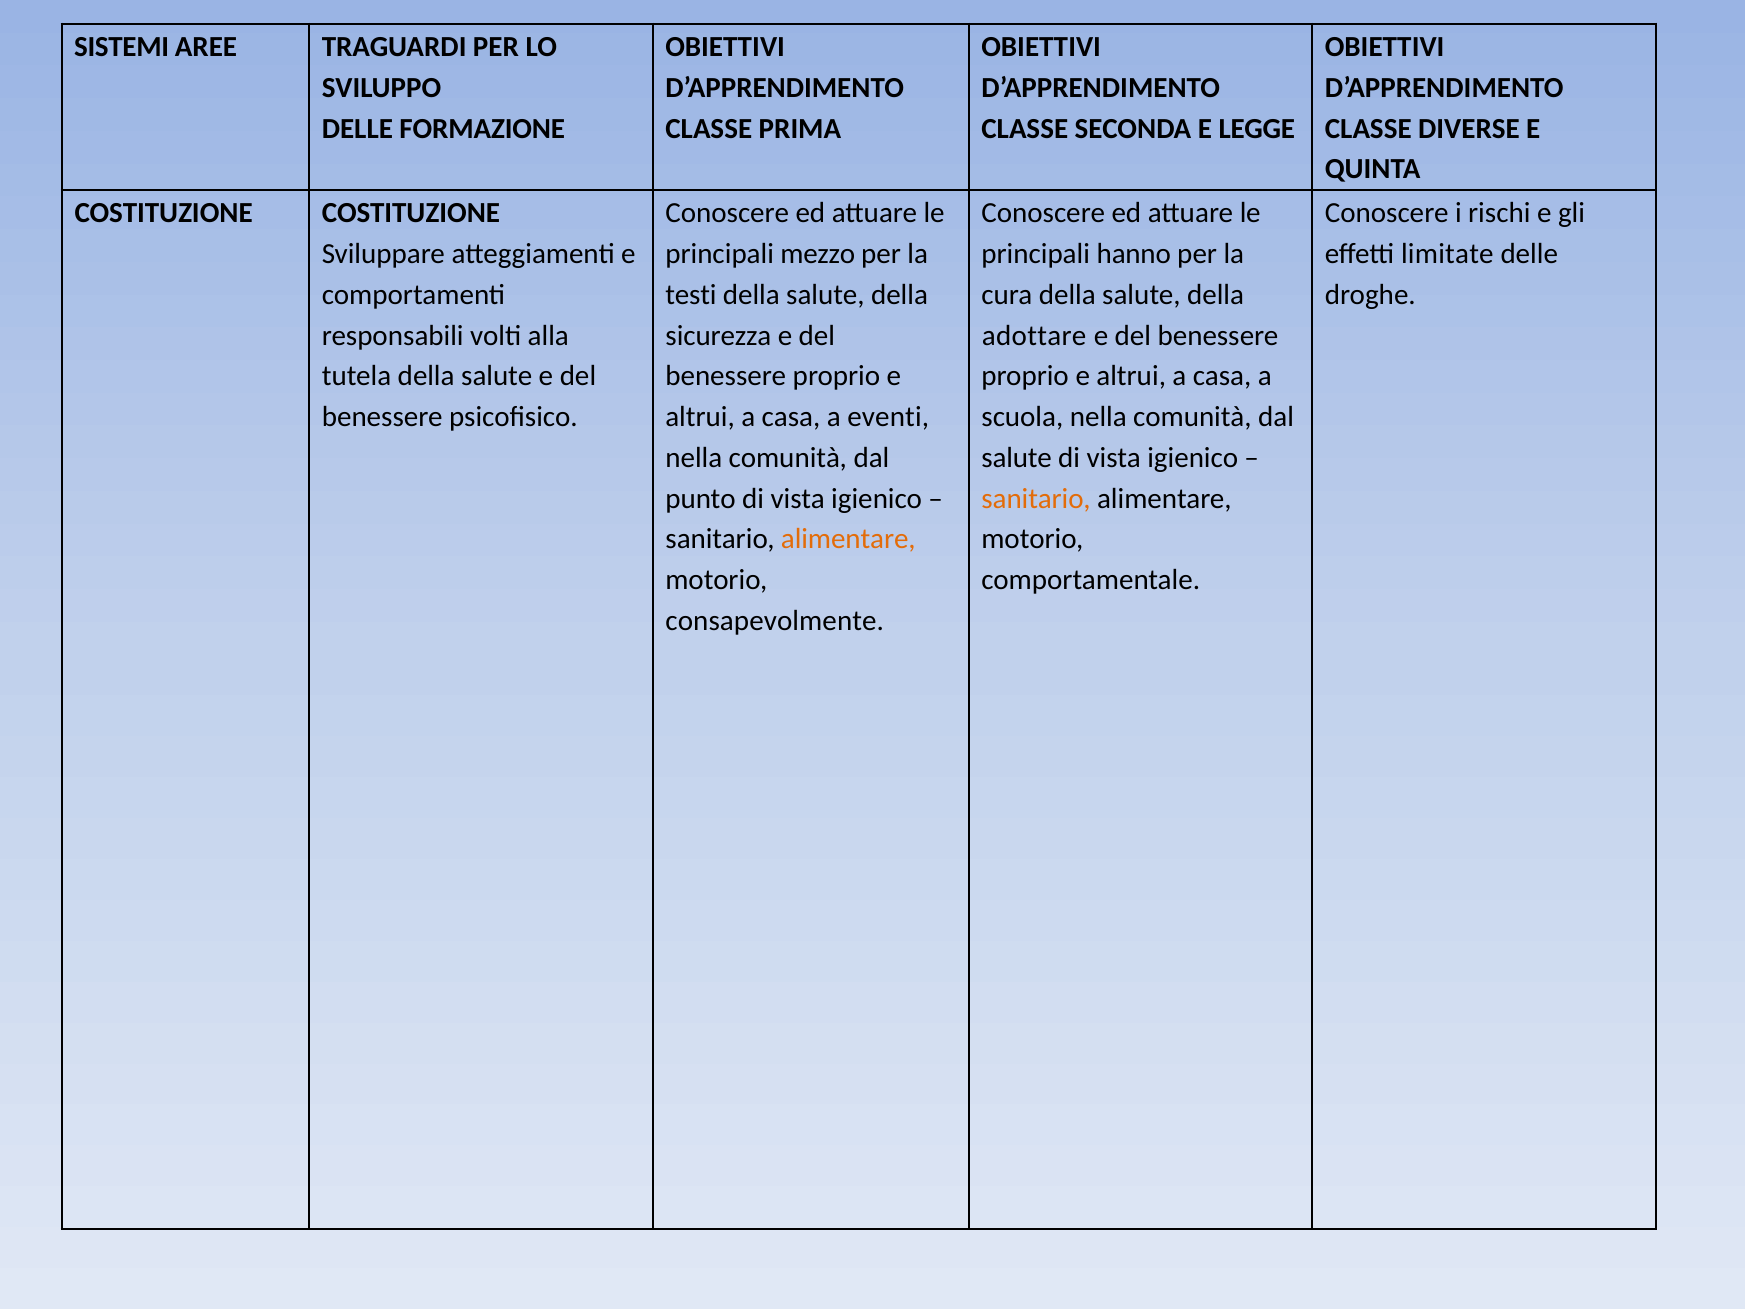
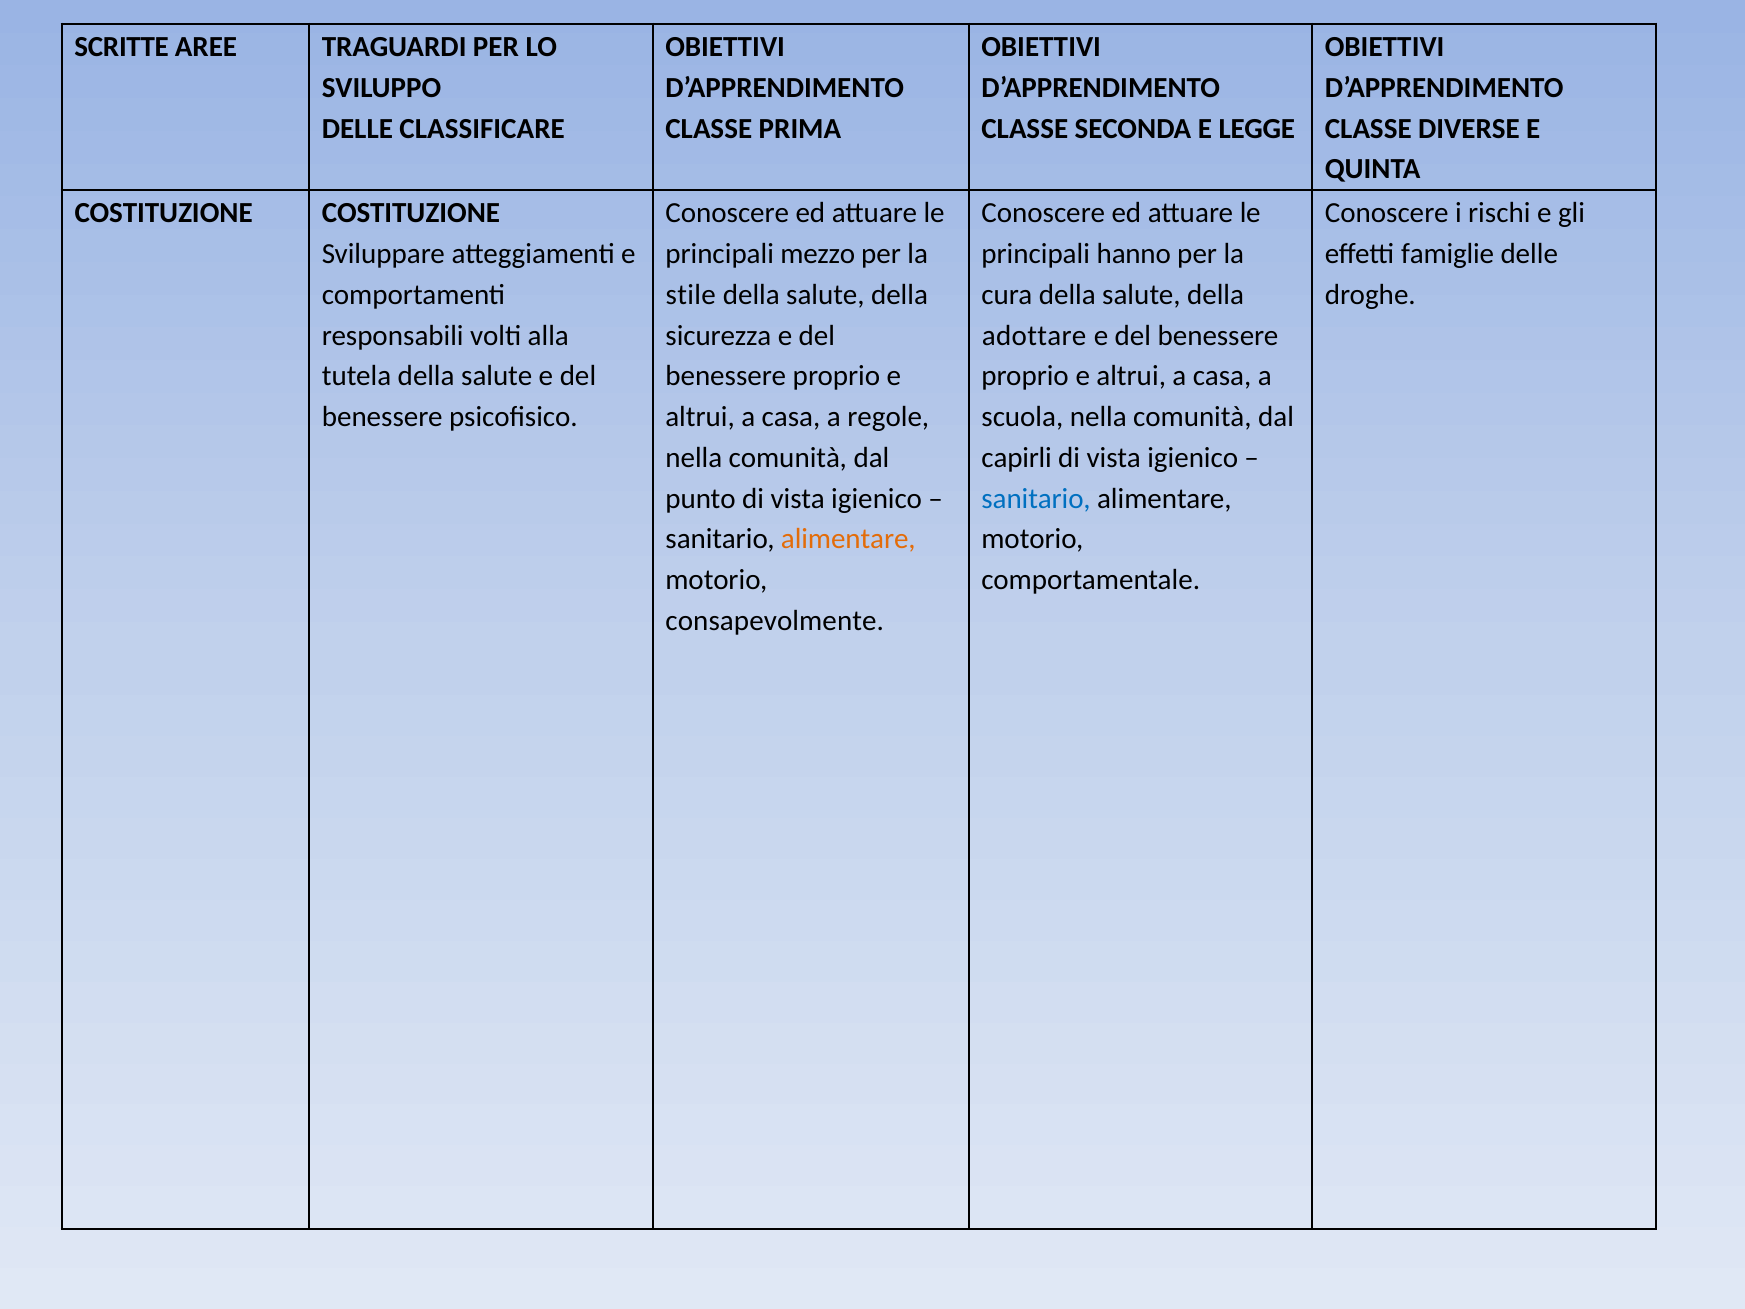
SISTEMI: SISTEMI -> SCRITTE (122, 47)
FORMAZIONE: FORMAZIONE -> CLASSIFICARE (482, 129)
limitate: limitate -> famiglie (1448, 254)
testi: testi -> stile (691, 295)
eventi: eventi -> regole (888, 417)
salute: salute -> capirli (1017, 458)
sanitario colour: orange -> blue (1036, 498)
